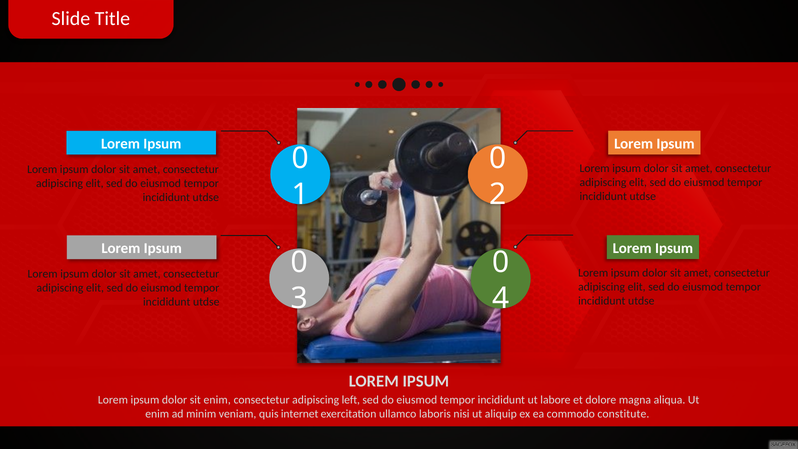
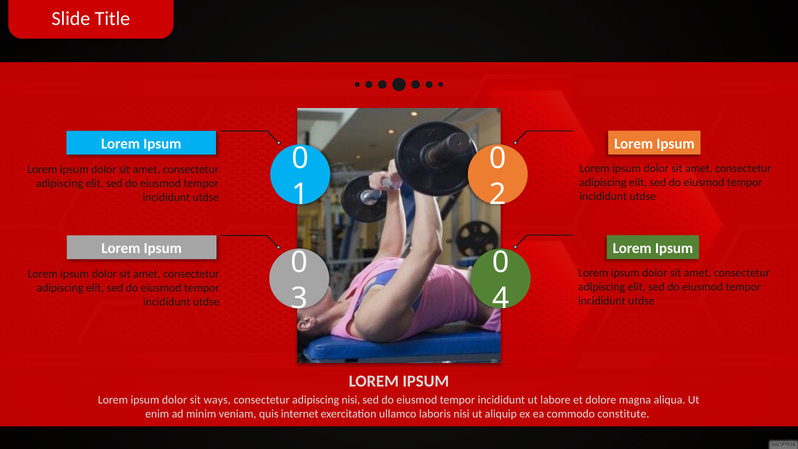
sit enim: enim -> ways (217, 400)
adipiscing left: left -> nisi (351, 400)
